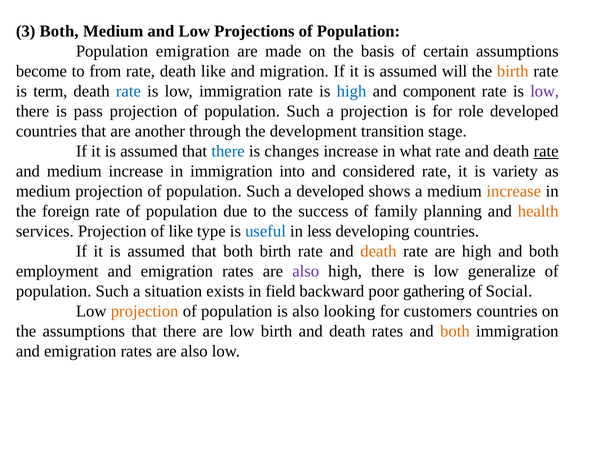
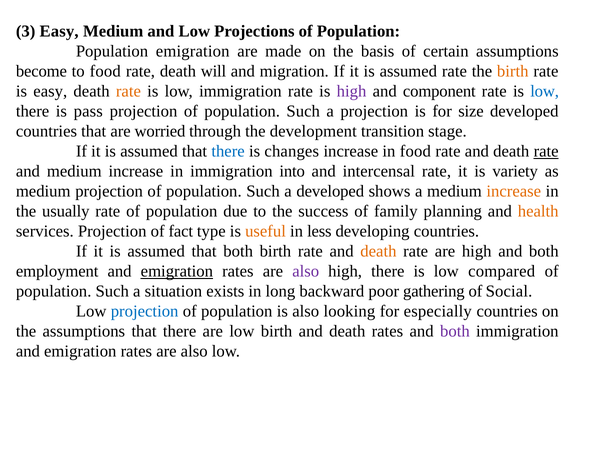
3 Both: Both -> Easy (59, 31)
to from: from -> food (105, 71)
death like: like -> will (213, 71)
assumed will: will -> rate (454, 71)
is term: term -> easy (50, 91)
rate colour: blue -> orange (128, 91)
high colour: blue -> purple (352, 91)
low colour: purple -> blue (545, 91)
role: role -> size (471, 111)
another: another -> worried (160, 131)
in what: what -> food (415, 151)
considered: considered -> intercensal (379, 171)
foreign: foreign -> usually (66, 211)
of like: like -> fact (181, 231)
useful colour: blue -> orange (266, 231)
emigration underline: none -> present (177, 271)
generalize: generalize -> compared (502, 271)
field: field -> long (280, 291)
projection colour: orange -> blue (145, 311)
customers: customers -> especially (438, 311)
both colour: orange -> purple (455, 331)
